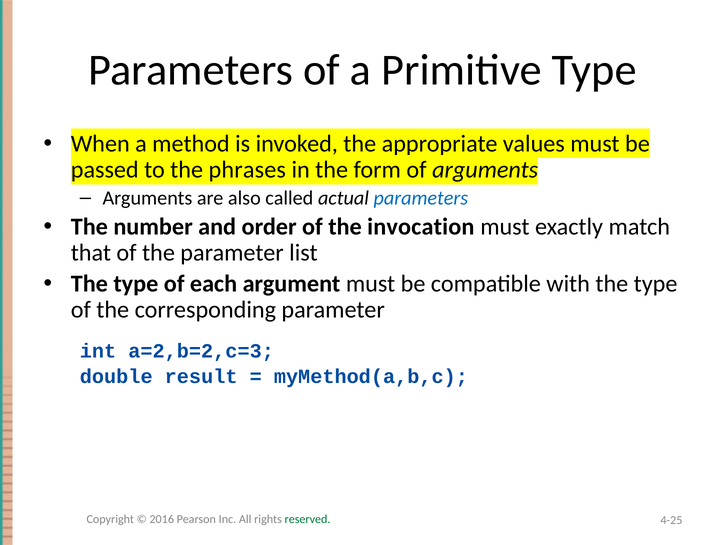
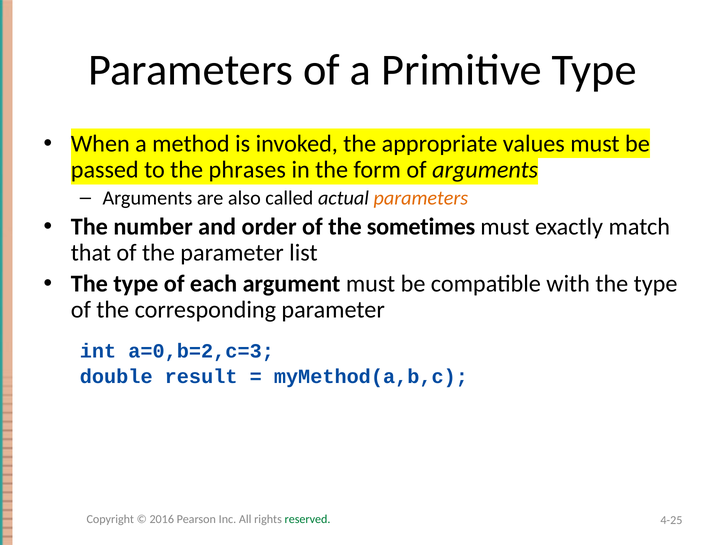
parameters colour: blue -> orange (421, 198)
invocation: invocation -> sometimes (421, 227)
a=2,b=2,c=3: a=2,b=2,c=3 -> a=0,b=2,c=3 (201, 351)
